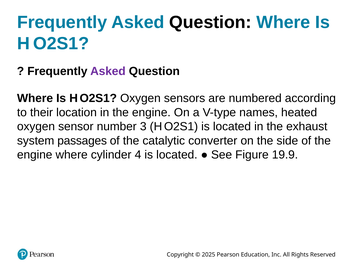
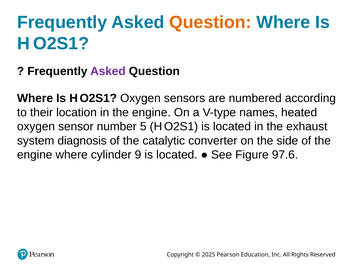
Question colour: black -> orange (210, 22)
3: 3 -> 5 (143, 126)
passages: passages -> diagnosis (82, 141)
4: 4 -> 9 (138, 155)
19.9: 19.9 -> 97.6 (285, 155)
